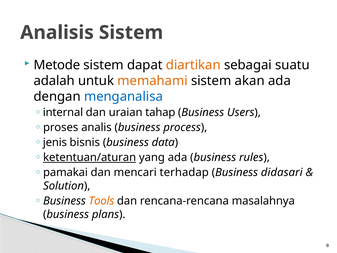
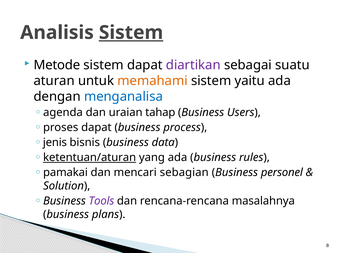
Sistem underline: none -> present (131, 33)
diartikan colour: orange -> purple (193, 65)
adalah: adalah -> aturan (54, 81)
akan: akan -> yaitu (250, 81)
internal: internal -> agenda (63, 112)
proses analis: analis -> dapat (96, 127)
terhadap: terhadap -> sebagian (184, 172)
didasari: didasari -> personel (282, 172)
Tools colour: orange -> purple (101, 201)
